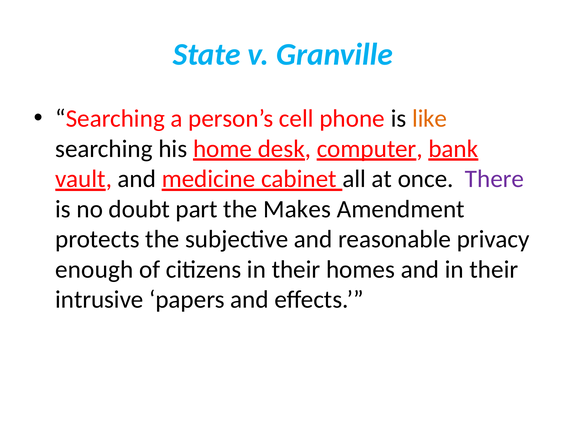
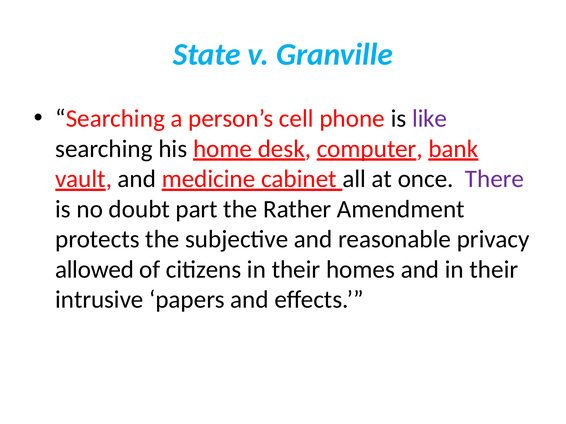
like colour: orange -> purple (430, 119)
Makes: Makes -> Rather (297, 209)
enough: enough -> allowed (95, 270)
